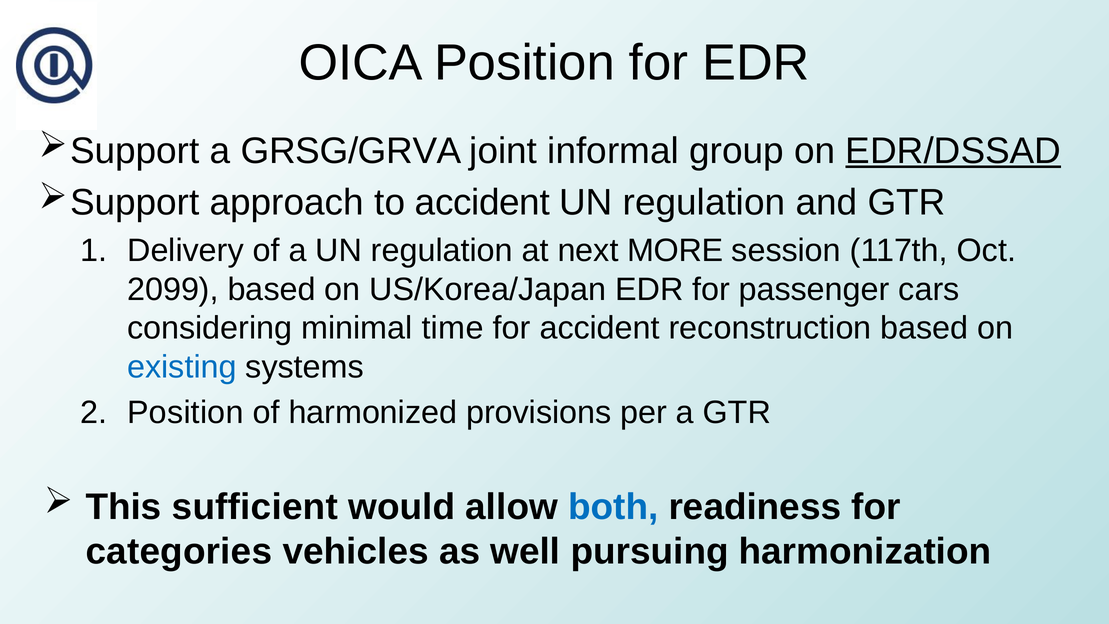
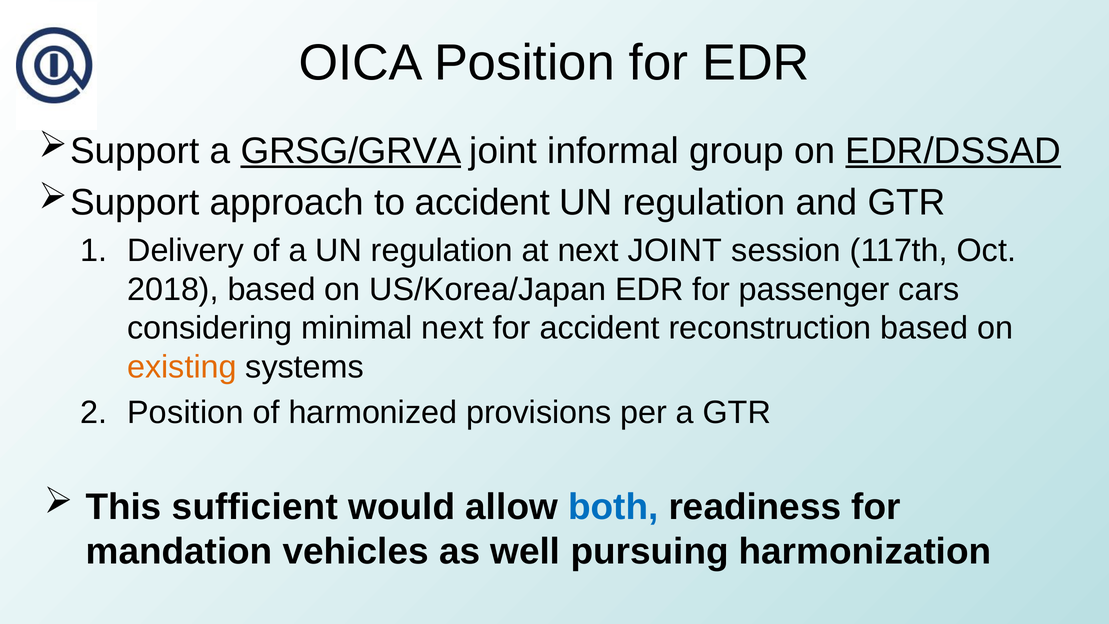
GRSG/GRVA underline: none -> present (351, 151)
next MORE: MORE -> JOINT (675, 250)
2099: 2099 -> 2018 (173, 289)
minimal time: time -> next (453, 328)
existing colour: blue -> orange (182, 367)
categories: categories -> mandation (179, 551)
